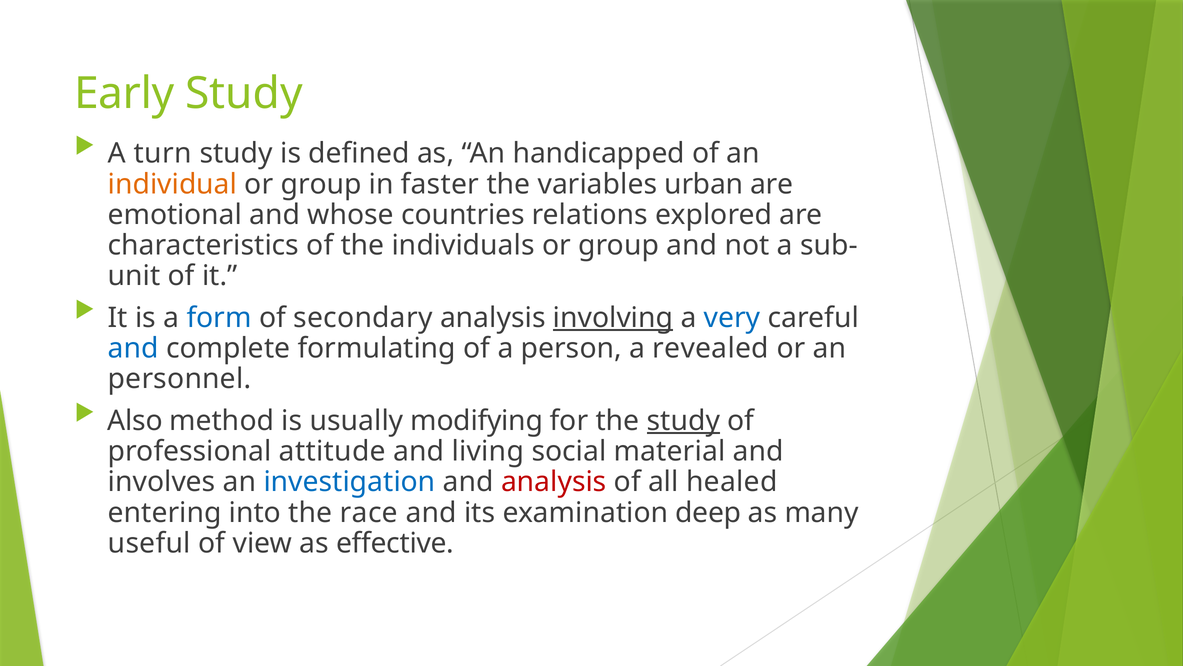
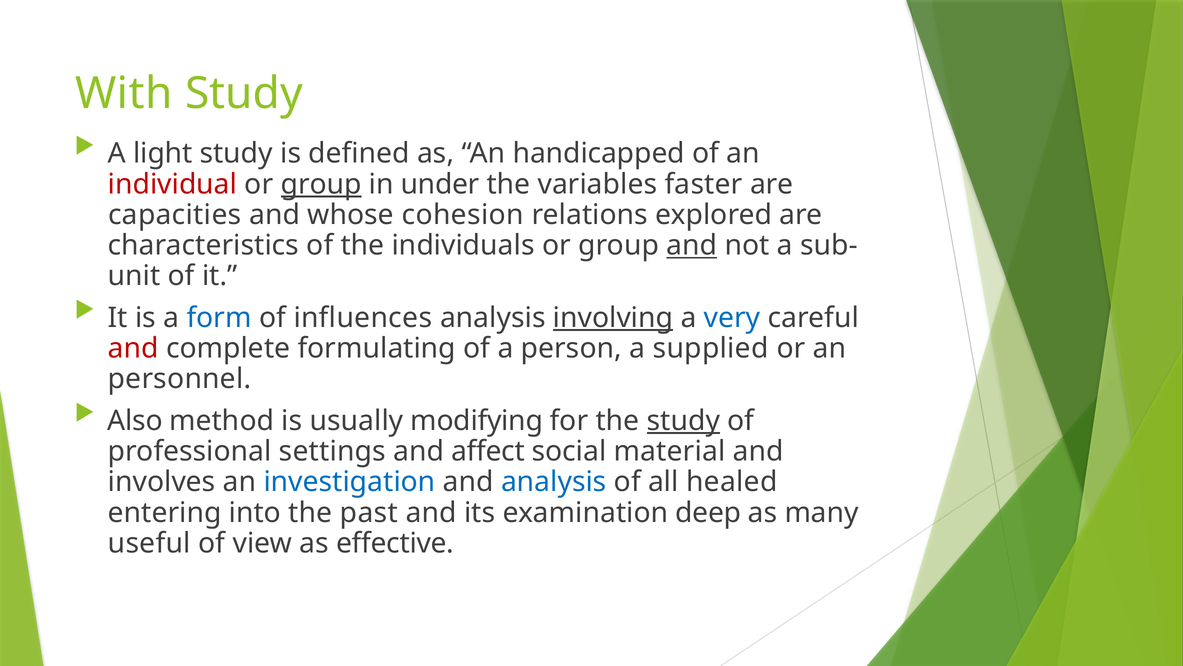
Early: Early -> With (124, 93)
turn: turn -> light (163, 153)
individual colour: orange -> red (173, 184)
group underline: none -> present (321, 184)
faster: faster -> under (440, 184)
urban: urban -> faster (704, 184)
emotional: emotional -> capacities (175, 215)
countries: countries -> cohesion (463, 215)
and underline: none -> present (692, 245)
secondary: secondary -> influences (363, 318)
and colour: blue -> red (133, 348)
revealed: revealed -> supplied (711, 348)
attitude: attitude -> settings (332, 451)
living: living -> affect (488, 451)
analysis colour: red -> blue (554, 482)
race: race -> past (369, 512)
